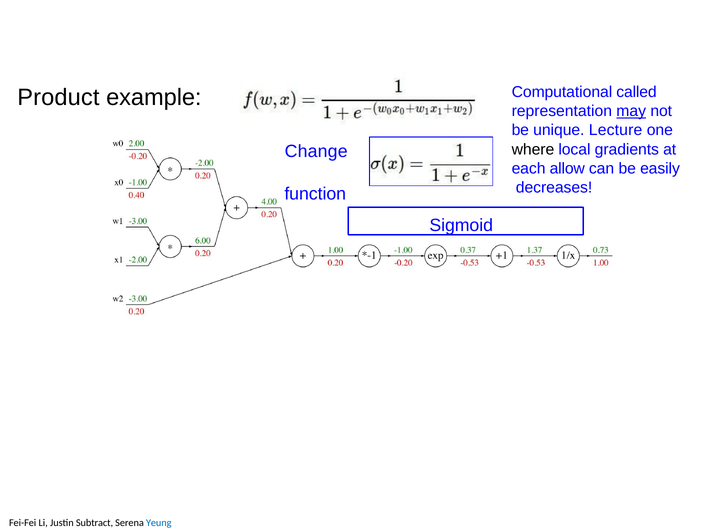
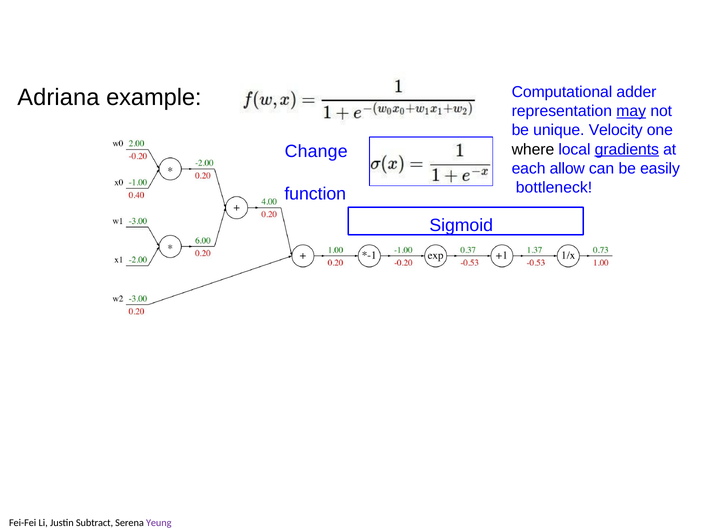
called: called -> adder (636, 92)
Product: Product -> Adriana (58, 98)
unique Lecture: Lecture -> Velocity (616, 130)
gradients underline: none -> present (627, 149)
decreases: decreases -> bottleneck (554, 187)
Yeung colour: blue -> purple (159, 522)
